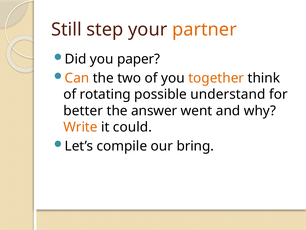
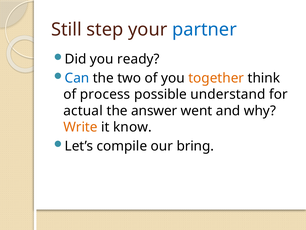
partner colour: orange -> blue (204, 30)
paper: paper -> ready (138, 59)
Can colour: orange -> blue (77, 78)
rotating: rotating -> process (105, 94)
better: better -> actual (83, 111)
could: could -> know (132, 127)
